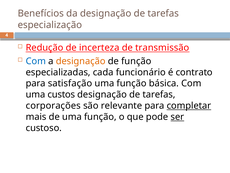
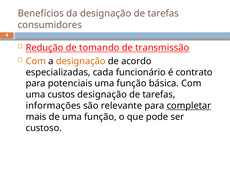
especialização: especialização -> consumidores (50, 25)
incerteza: incerteza -> tomando (99, 48)
Com colour: blue -> orange (36, 61)
de função: função -> acordo (136, 61)
satisfação: satisfação -> potenciais (70, 83)
corporações: corporações -> informações (53, 105)
ser underline: present -> none (177, 117)
